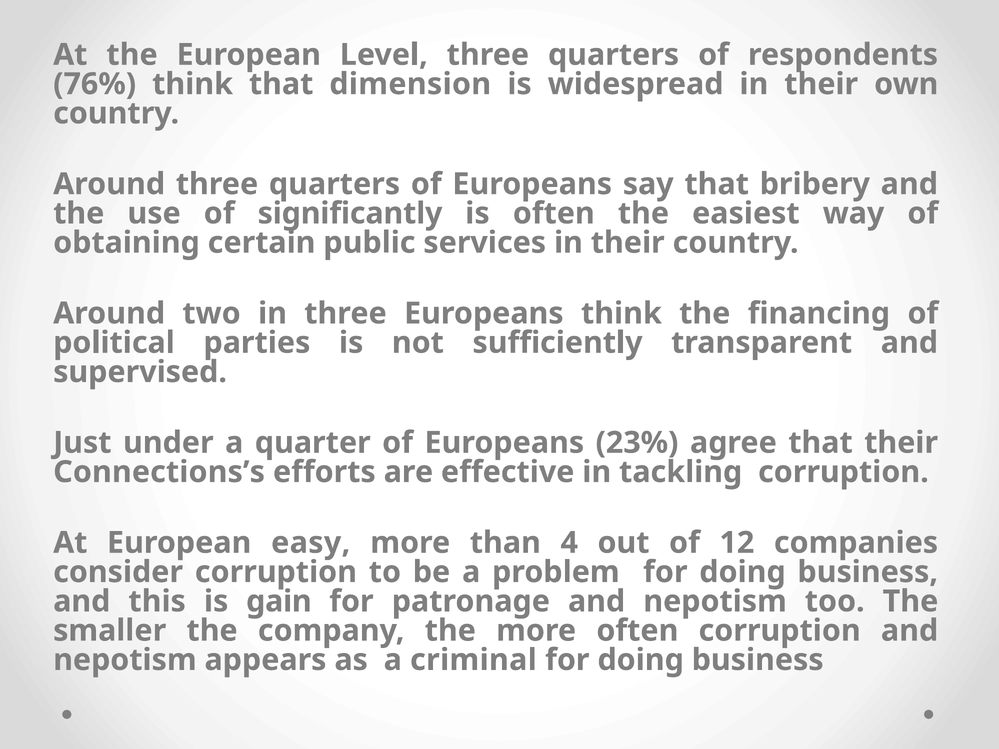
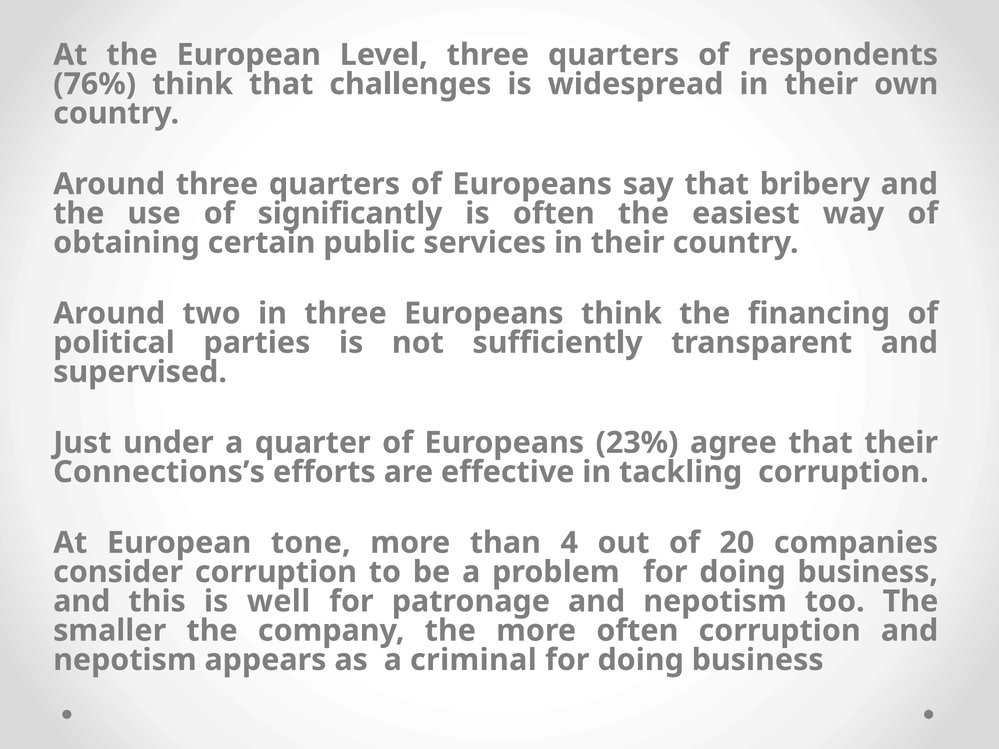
dimension: dimension -> challenges (410, 84)
easy: easy -> tone (311, 543)
12: 12 -> 20 (737, 543)
gain: gain -> well (279, 602)
